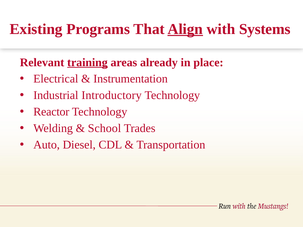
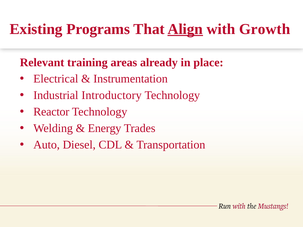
Systems: Systems -> Growth (265, 29)
training underline: present -> none (87, 62)
School: School -> Energy (105, 128)
